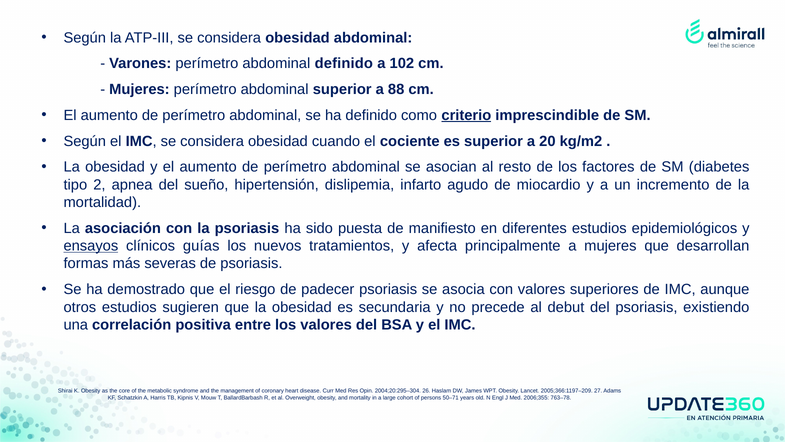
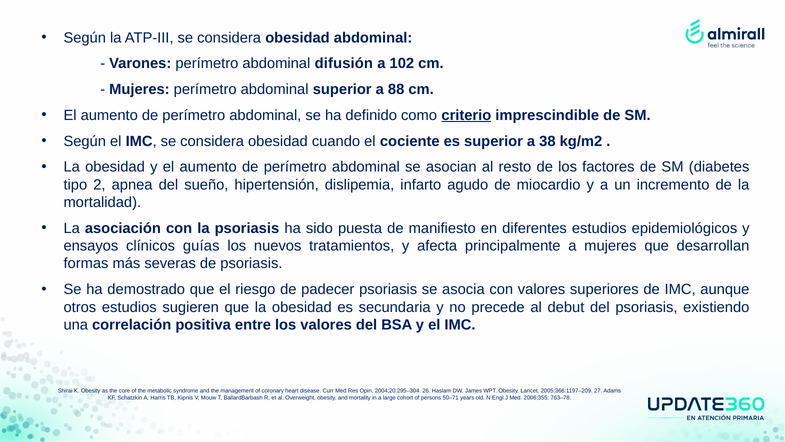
abdominal definido: definido -> difusión (344, 63)
20: 20 -> 38 (547, 141)
ensayos underline: present -> none (91, 246)
